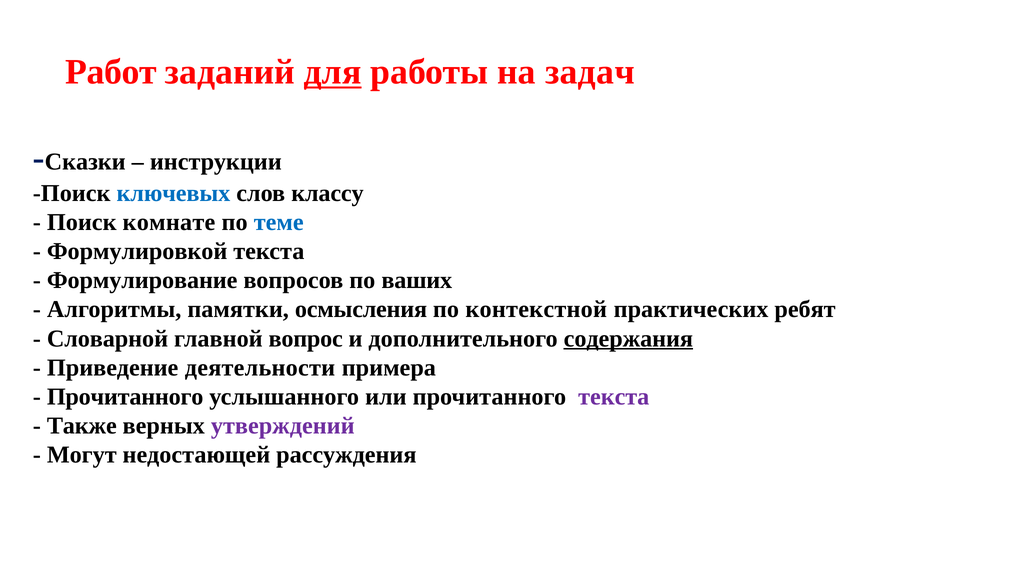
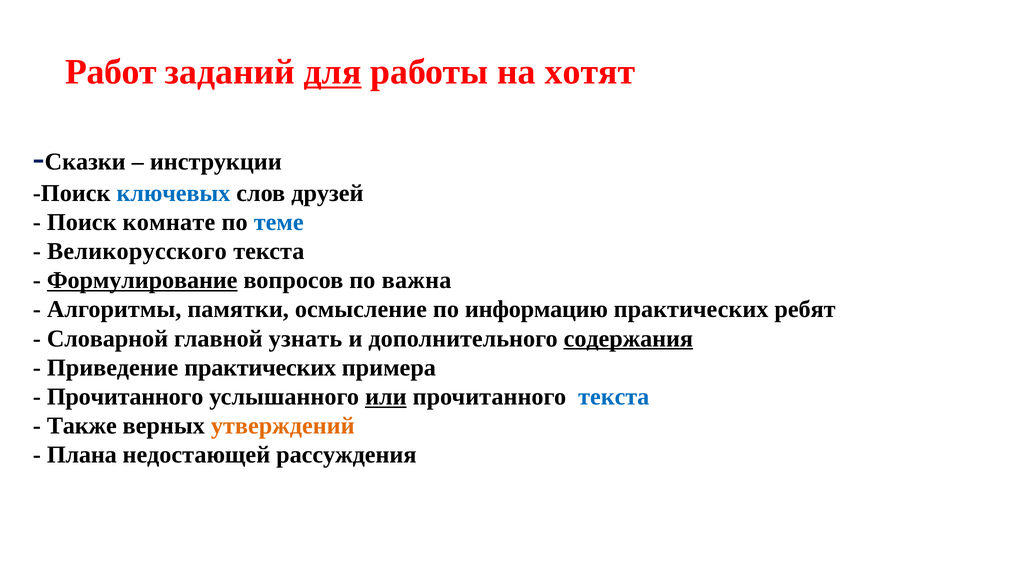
задач: задач -> хотят (590, 72)
классу: классу -> друзей (327, 193)
Формулировкой: Формулировкой -> Великорусского (137, 251)
Формулирование underline: none -> present (142, 280)
ваших: ваших -> важна (417, 280)
осмысления: осмысления -> осмысление (361, 309)
контекстной: контекстной -> информацию (536, 309)
вопрос: вопрос -> узнать (305, 338)
Приведение деятельности: деятельности -> практических (260, 367)
или underline: none -> present (386, 396)
текста colour: purple -> blue (614, 396)
утверждений colour: purple -> orange (283, 425)
Могут: Могут -> Плана (82, 455)
